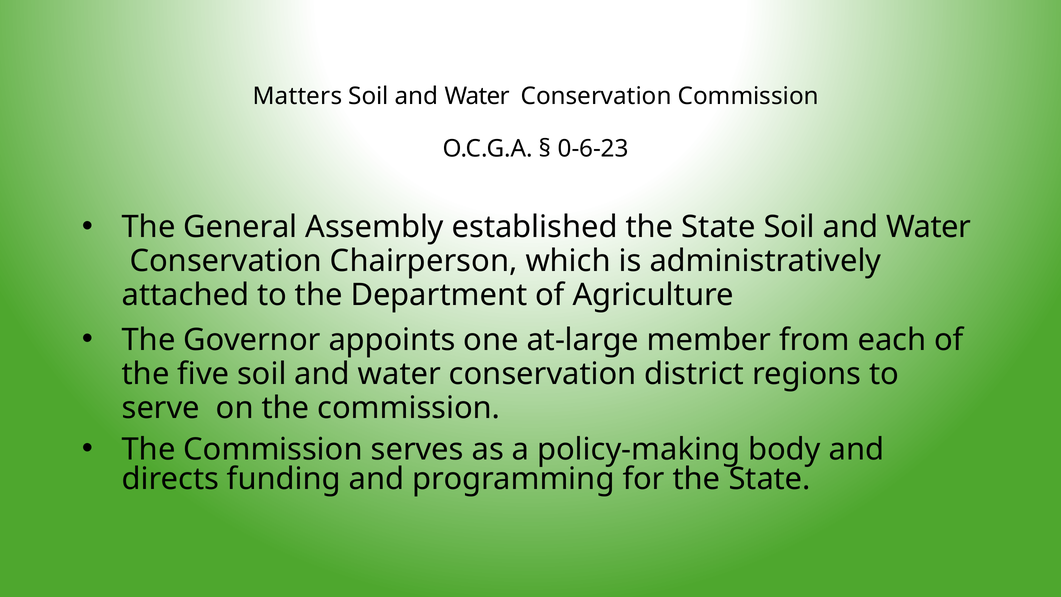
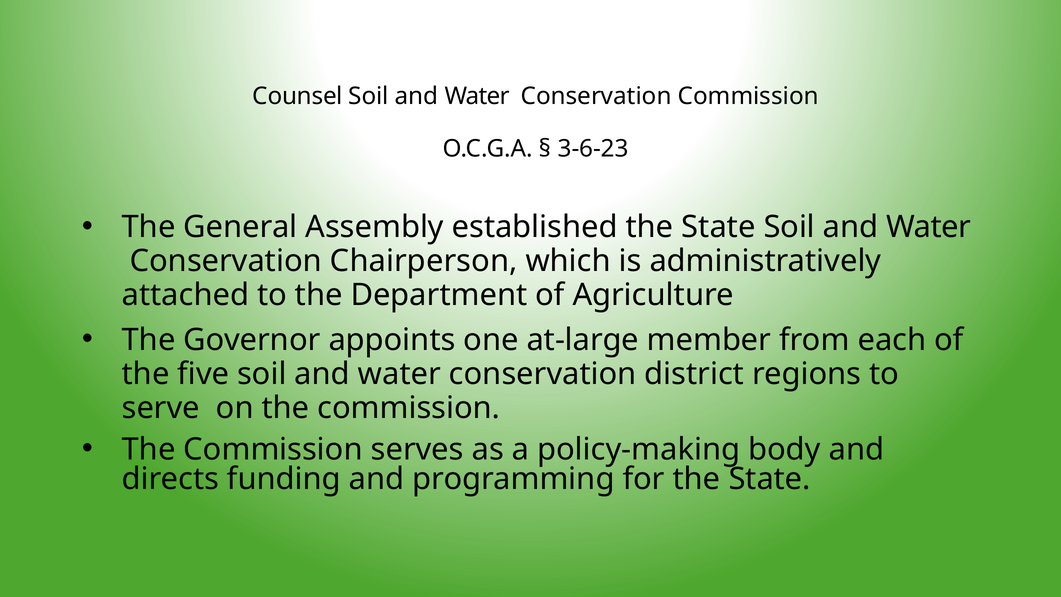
Matters: Matters -> Counsel (298, 96)
0-6-23: 0-6-23 -> 3-6-23 (593, 148)
